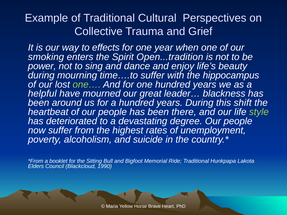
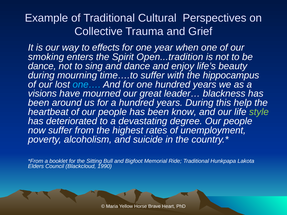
power: power -> dance (42, 66)
one… colour: light green -> light blue (87, 85)
helpful: helpful -> visions (42, 94)
shift: shift -> help (243, 103)
there: there -> know (184, 112)
